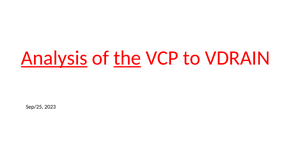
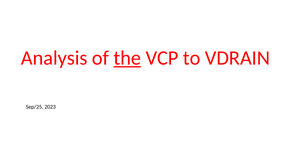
Analysis underline: present -> none (54, 58)
